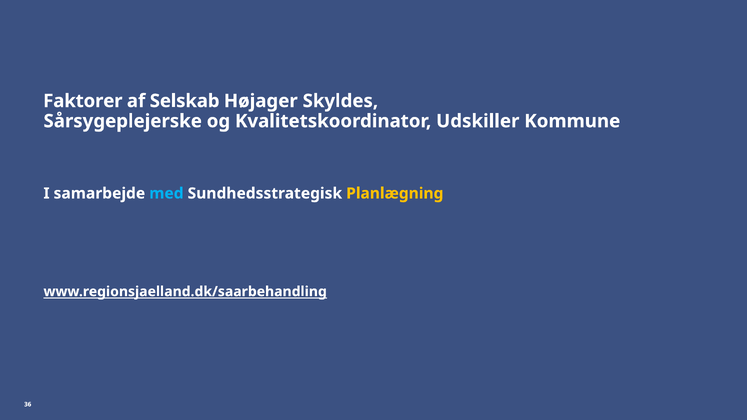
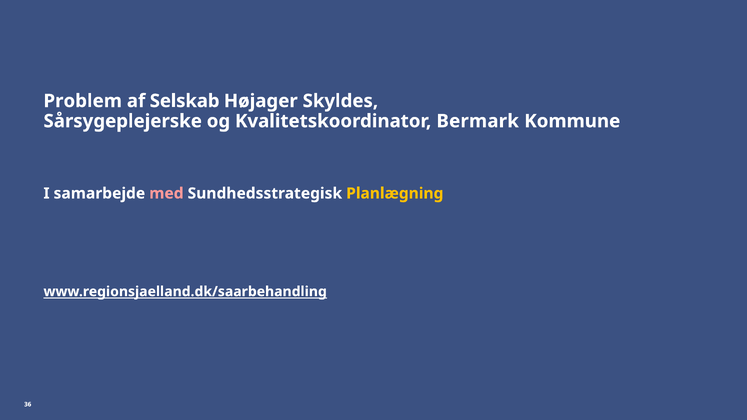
Faktorer: Faktorer -> Problem (83, 101)
Udskiller: Udskiller -> Bermark (478, 121)
med colour: light blue -> pink (166, 193)
